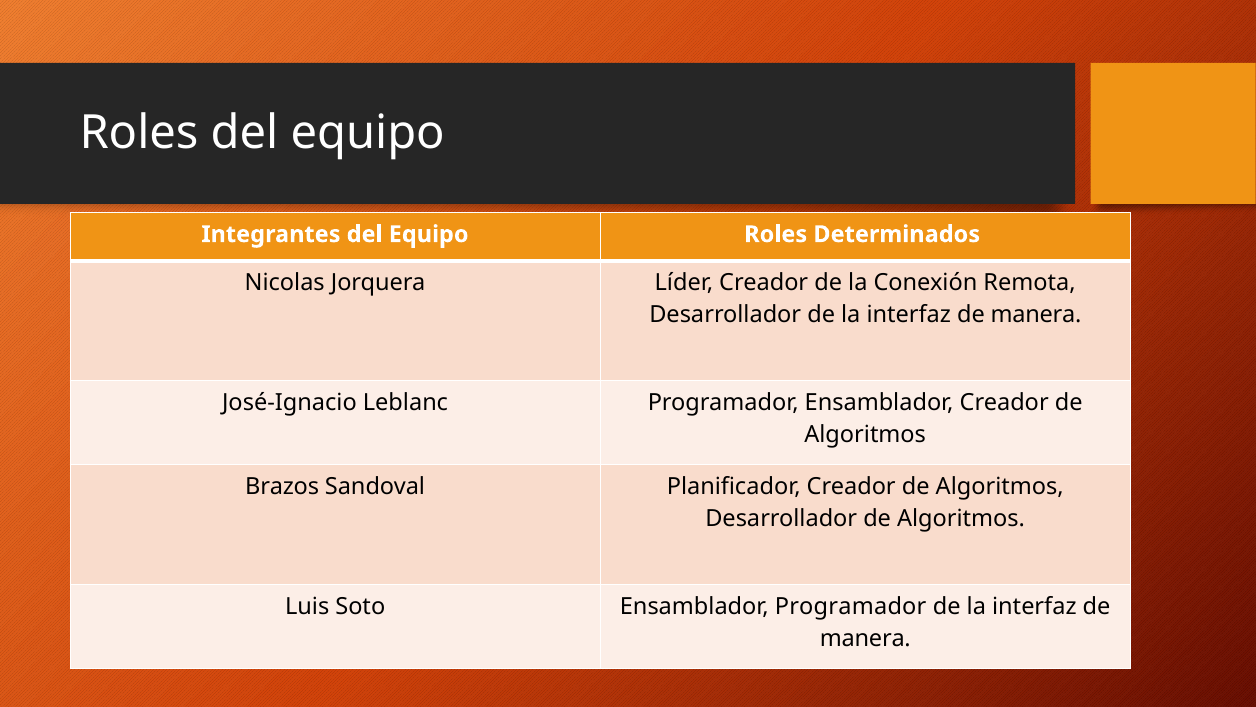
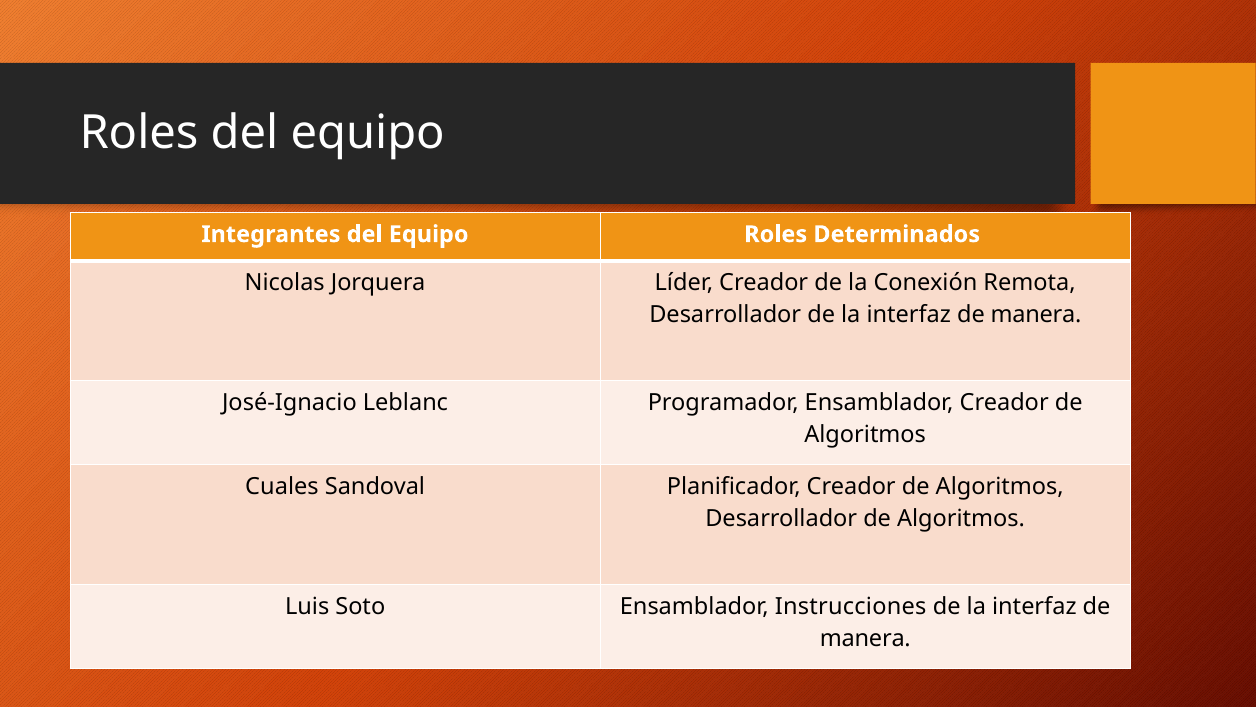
Brazos: Brazos -> Cuales (282, 487)
Ensamblador Programador: Programador -> Instrucciones (851, 607)
